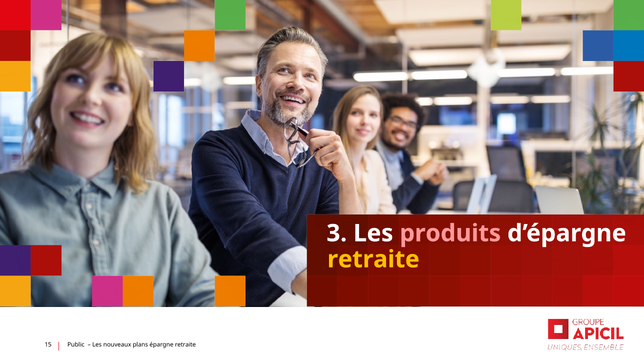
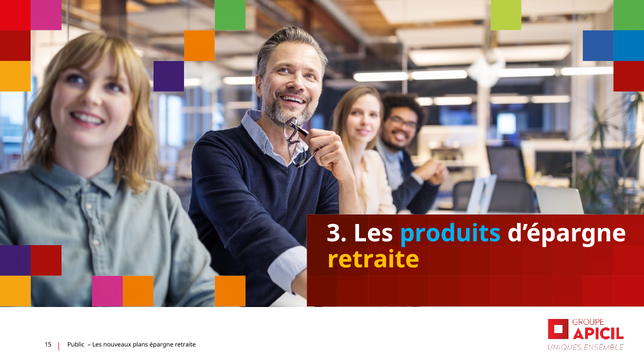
produits colour: pink -> light blue (450, 233)
